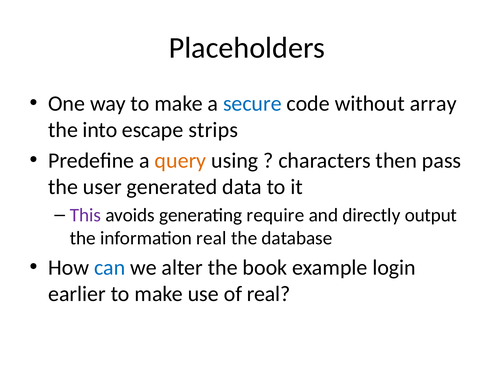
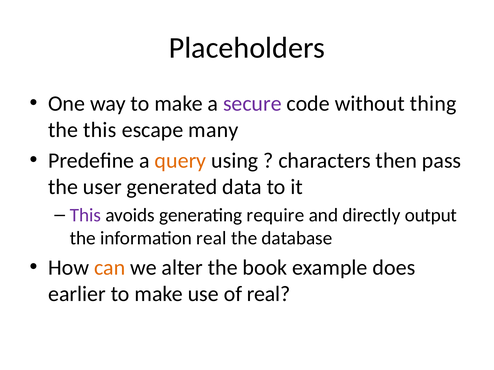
secure colour: blue -> purple (252, 104)
array: array -> thing (433, 104)
the into: into -> this (100, 130)
strips: strips -> many (213, 130)
can colour: blue -> orange (110, 268)
login: login -> does (394, 268)
